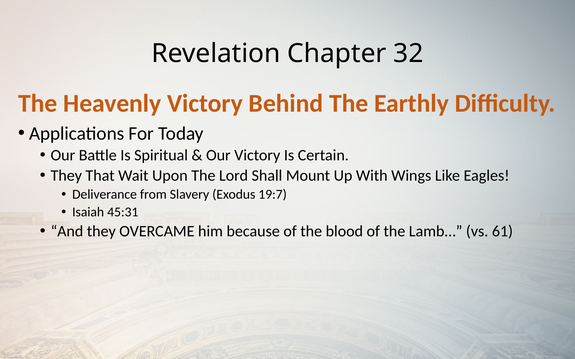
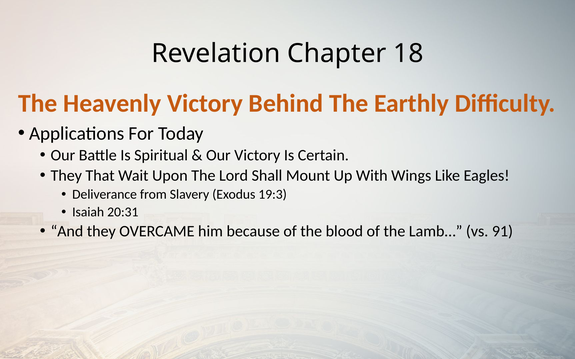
32: 32 -> 18 (408, 54)
19:7: 19:7 -> 19:3 (273, 195)
45:31: 45:31 -> 20:31 (123, 212)
61: 61 -> 91 (502, 231)
